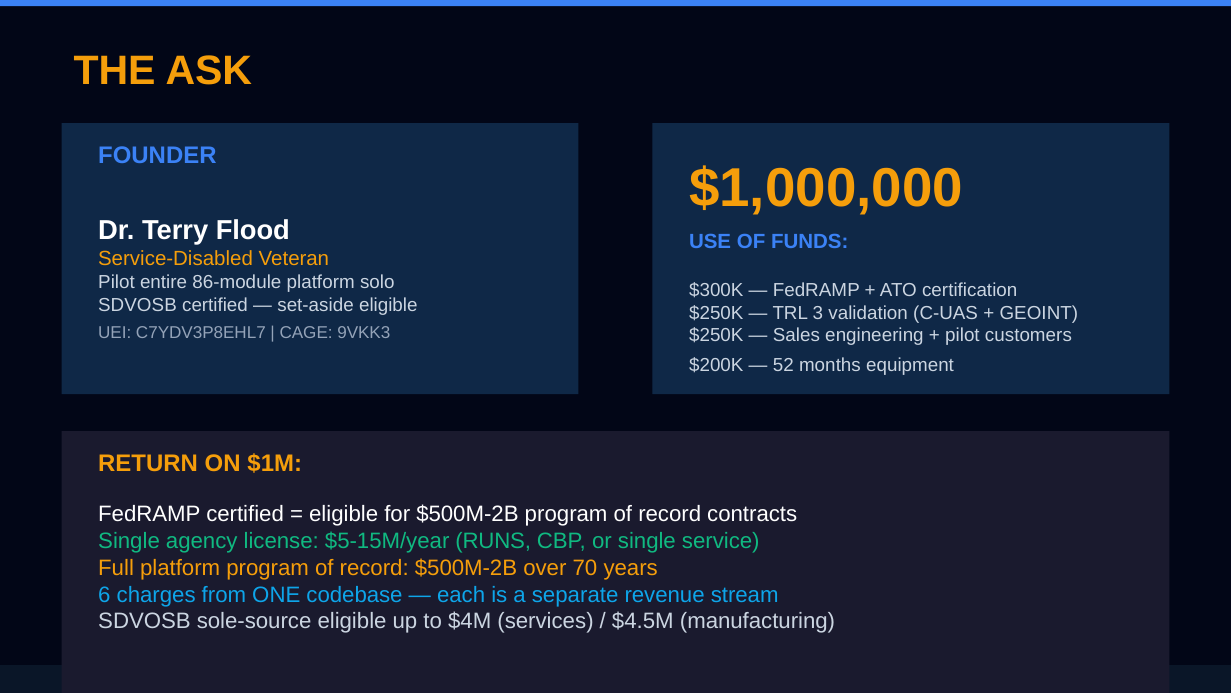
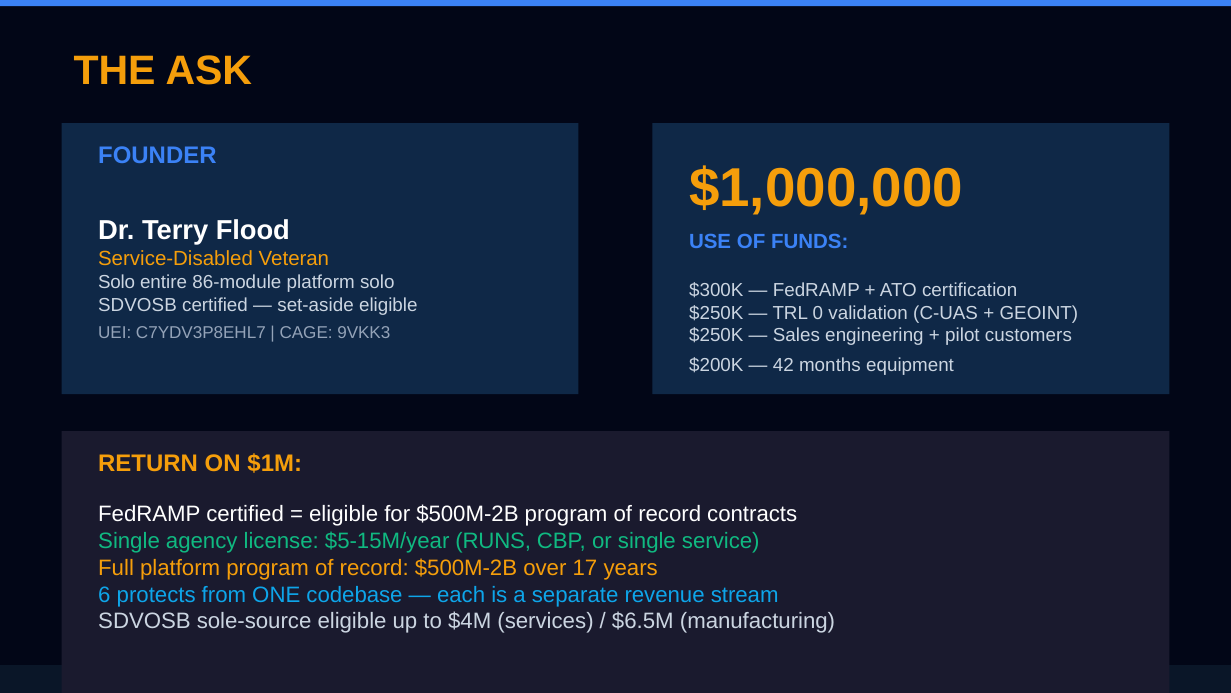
Pilot: Pilot -> Solo (117, 282)
3: 3 -> 0 (818, 313)
52: 52 -> 42 (783, 365)
70: 70 -> 17 (585, 568)
charges: charges -> protects (156, 594)
$4.5M: $4.5M -> $6.5M (643, 621)
